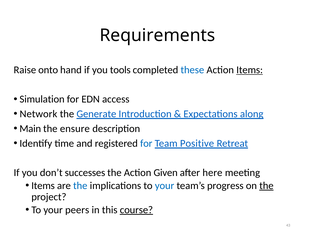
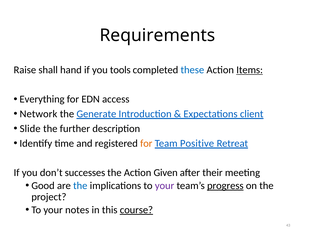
onto: onto -> shall (48, 70)
Simulation: Simulation -> Everything (42, 99)
along: along -> client (252, 114)
Main: Main -> Slide (30, 129)
ensure: ensure -> further (75, 129)
for colour: blue -> orange (146, 144)
here: here -> their (213, 173)
Items: Items -> Good (43, 186)
your colour: blue -> purple (165, 186)
progress underline: none -> present (225, 186)
the underline: present -> none (266, 186)
peers: peers -> notes (77, 210)
